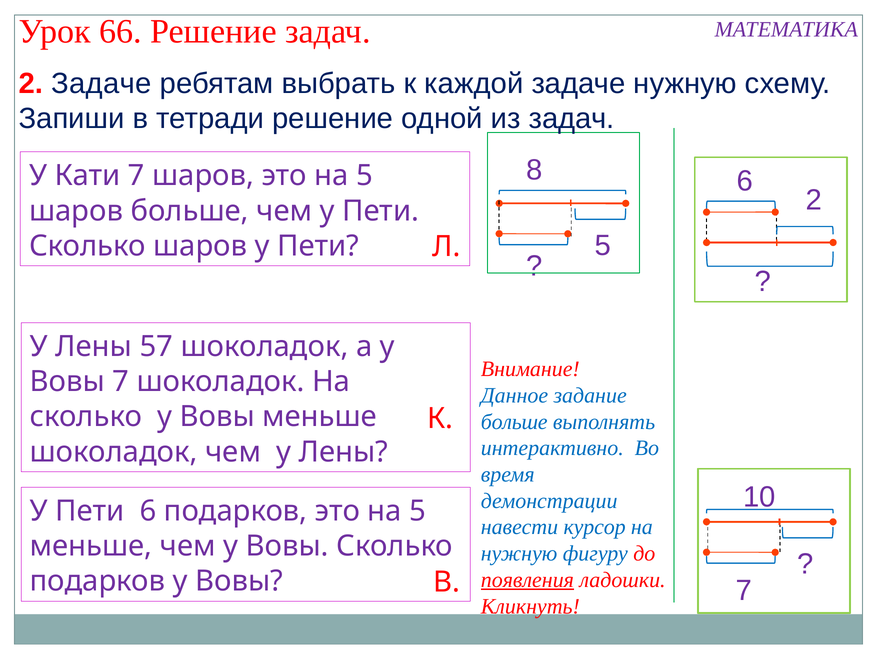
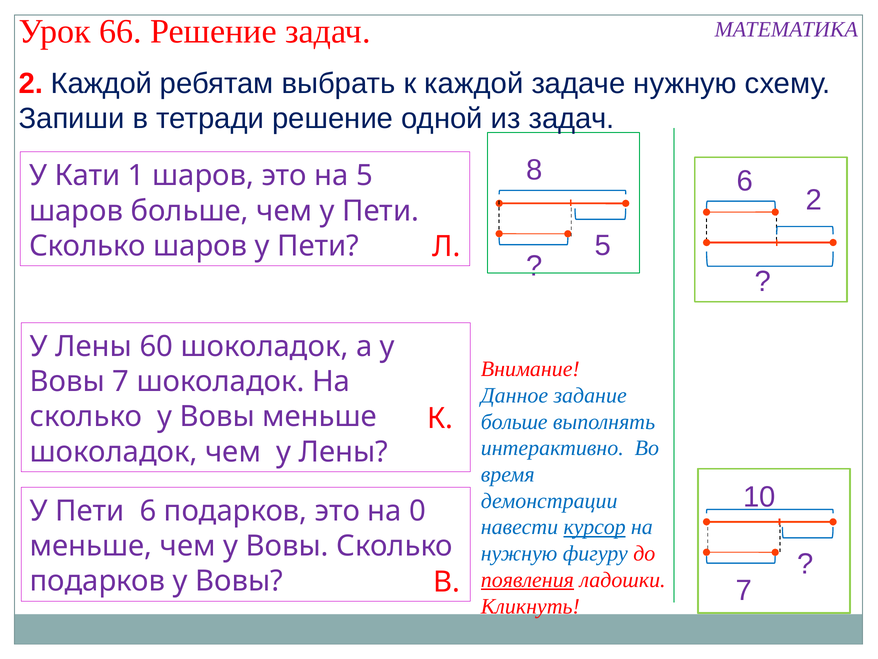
2 Задаче: Задаче -> Каждой (102, 83)
Кати 7: 7 -> 1 (136, 176)
57: 57 -> 60 (156, 346)
подарков это на 5: 5 -> 0 (418, 511)
курсор underline: none -> present (595, 527)
